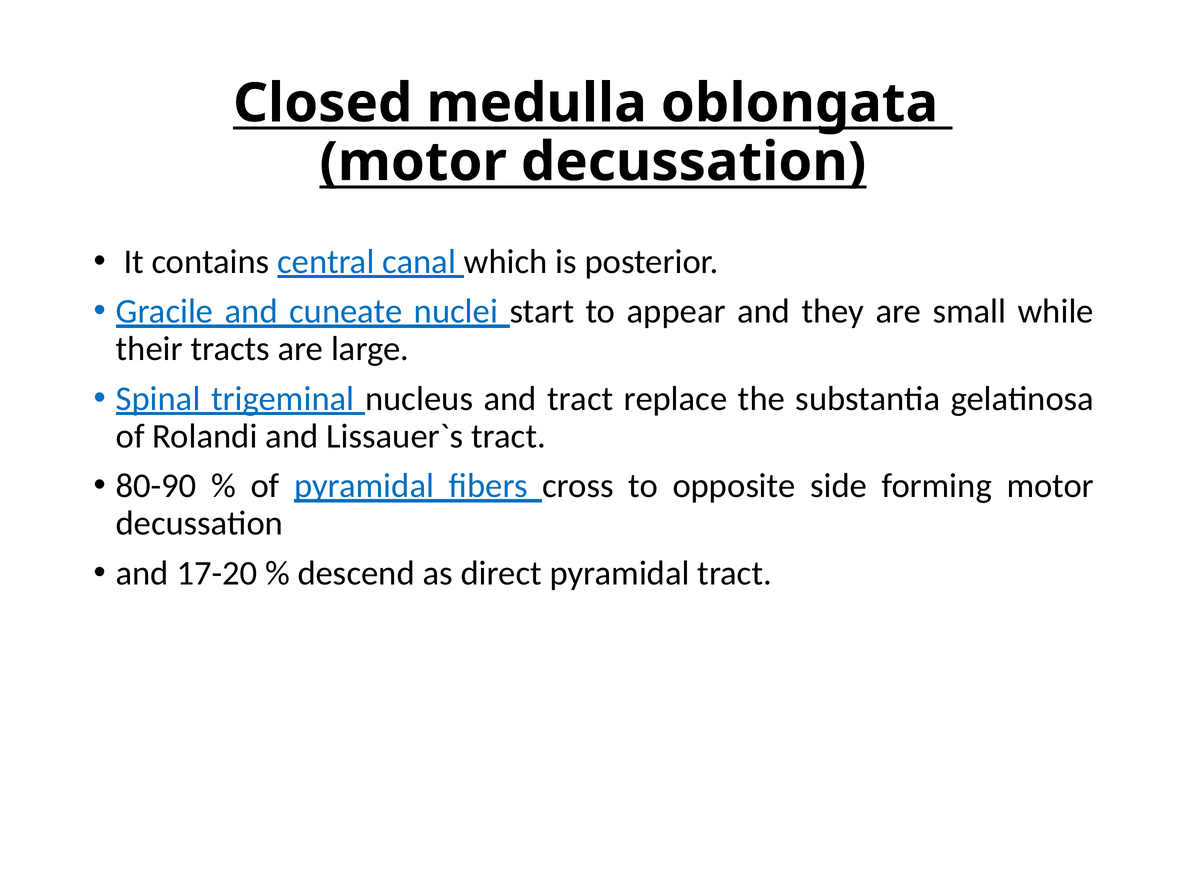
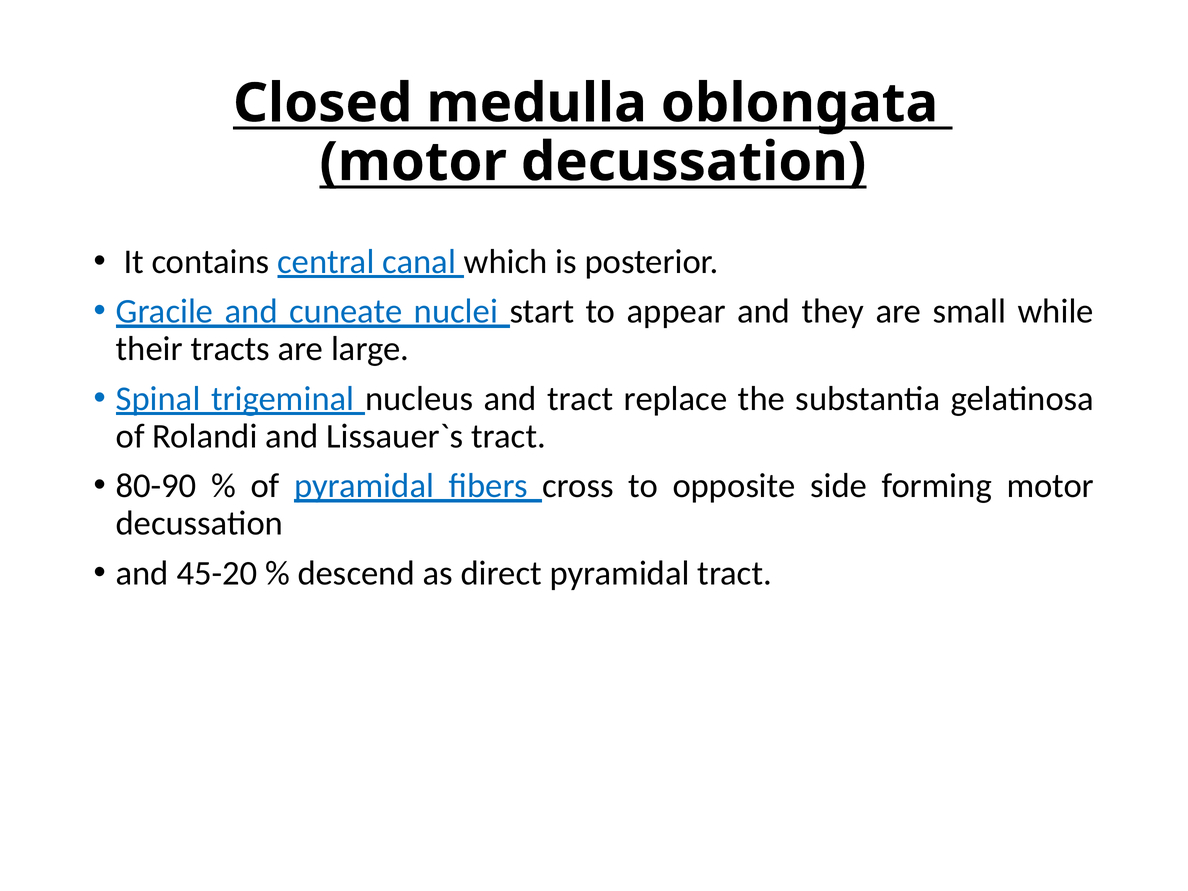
17-20: 17-20 -> 45-20 (217, 573)
